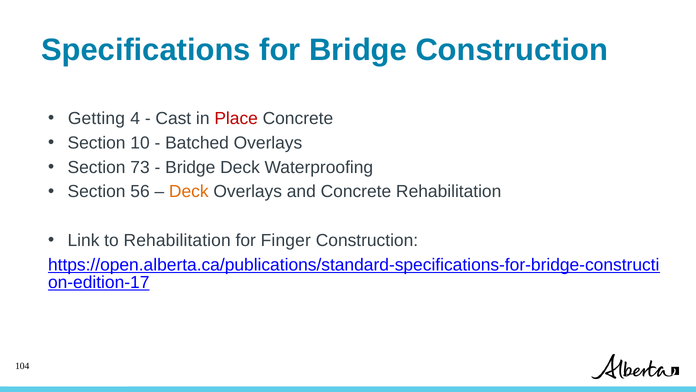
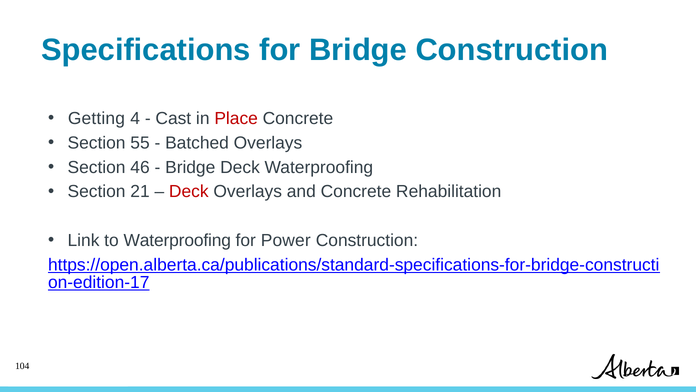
10: 10 -> 55 (140, 143)
73: 73 -> 46 (140, 167)
56: 56 -> 21 (140, 191)
Deck colour: orange -> red (189, 191)
to Rehabilitation: Rehabilitation -> Waterproofing (177, 240)
Finger: Finger -> Power (286, 240)
